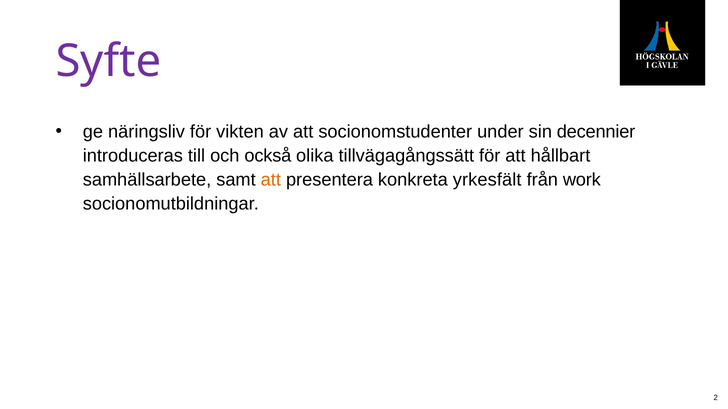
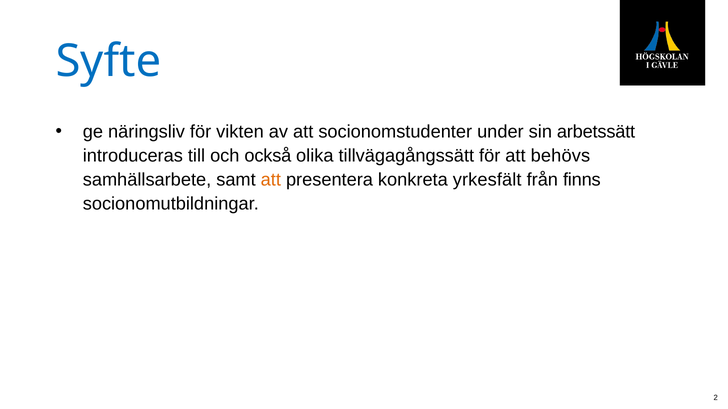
Syfte colour: purple -> blue (108, 61)
decennier: decennier -> arbetssätt (596, 132)
hållbart: hållbart -> behövs (560, 156)
work: work -> finns (582, 180)
